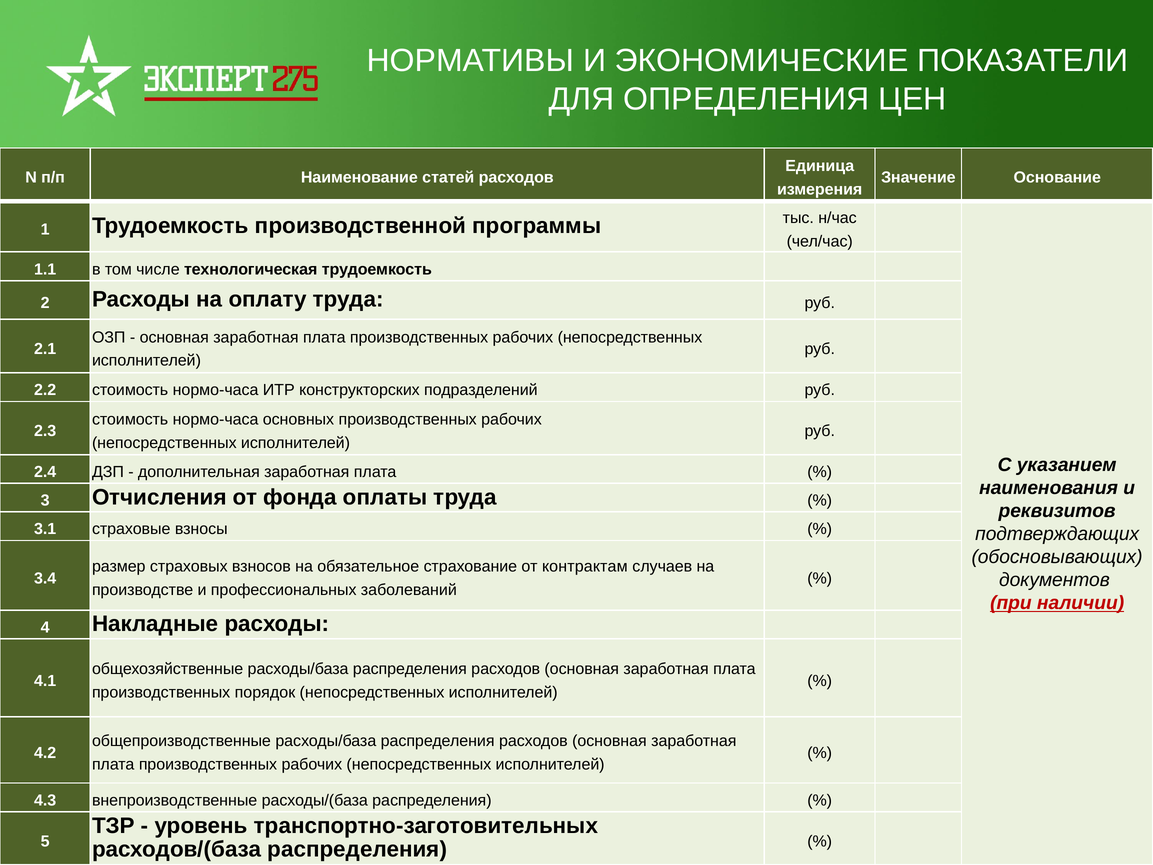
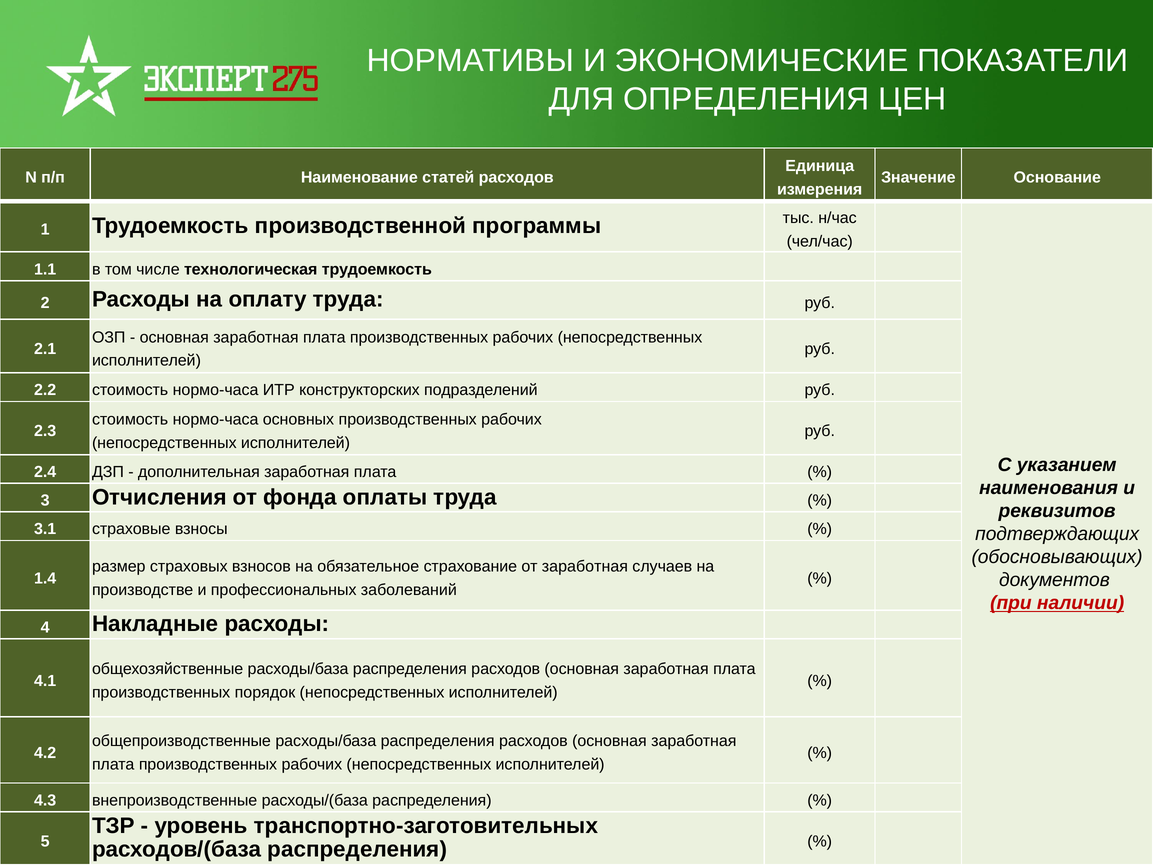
от контрактам: контрактам -> заработная (585, 566)
3.4: 3.4 -> 1.4 (45, 578)
